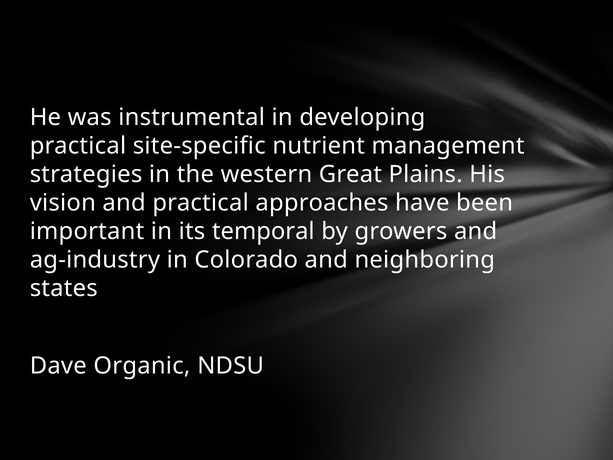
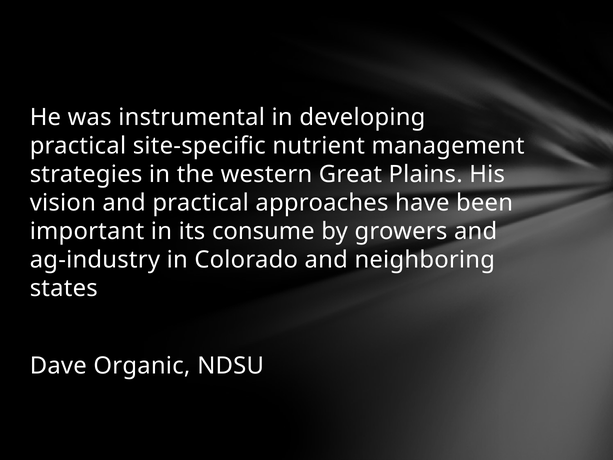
temporal: temporal -> consume (263, 231)
